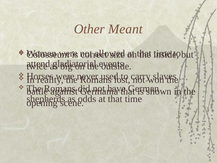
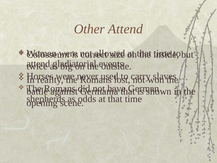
Other Meant: Meant -> Attend (126, 29)
